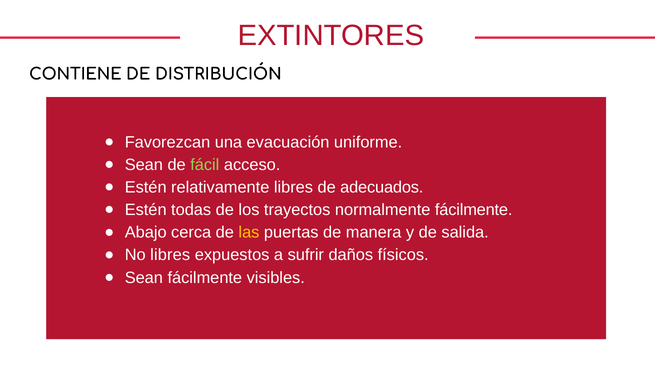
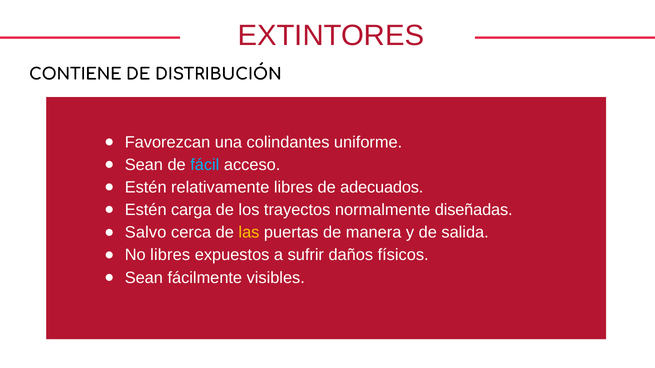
evacuación: evacuación -> colindantes (288, 142)
fácil colour: light green -> light blue (205, 165)
todas: todas -> carga (191, 210)
normalmente fácilmente: fácilmente -> diseñadas (474, 210)
Abajo: Abajo -> Salvo (146, 233)
